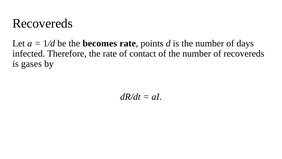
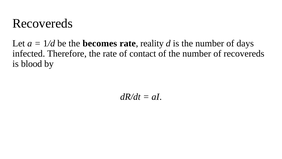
points: points -> reality (152, 43)
gases: gases -> blood (32, 64)
